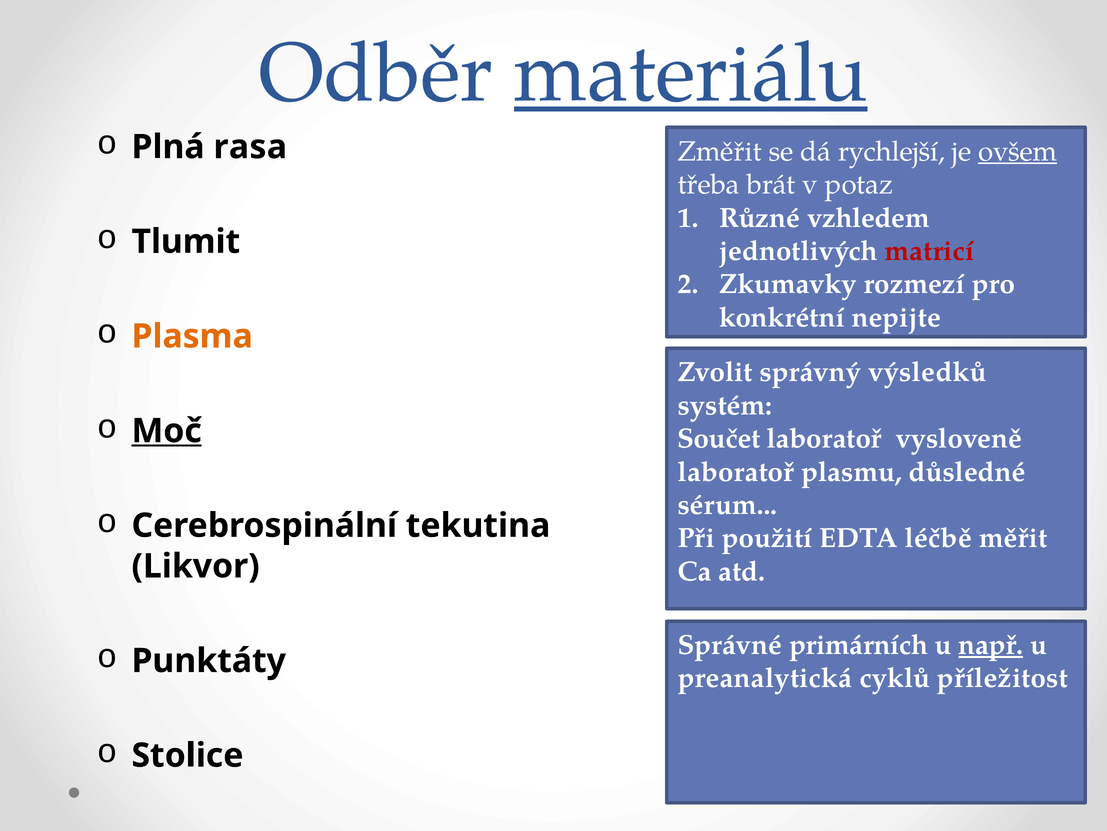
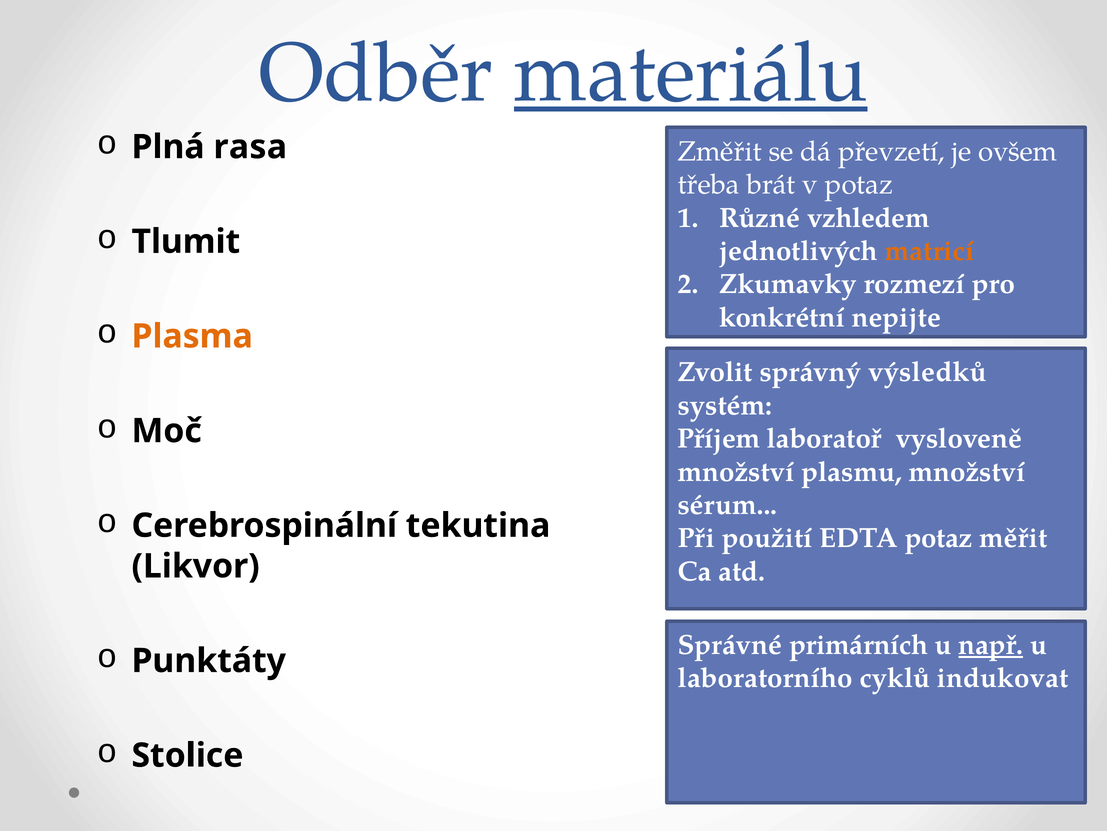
rychlejší: rychlejší -> převzetí (891, 151)
ovšem underline: present -> none (1018, 151)
matricí colour: red -> orange (929, 251)
Moč underline: present -> none (167, 431)
Součet: Součet -> Příjem (719, 438)
laboratoř: laboratoř -> množství (736, 471)
plasmu důsledné: důsledné -> množství (967, 471)
EDTA léčbě: léčbě -> potaz (939, 538)
preanalytická: preanalytická -> laboratorního (765, 678)
příležitost: příležitost -> indukovat (1003, 678)
